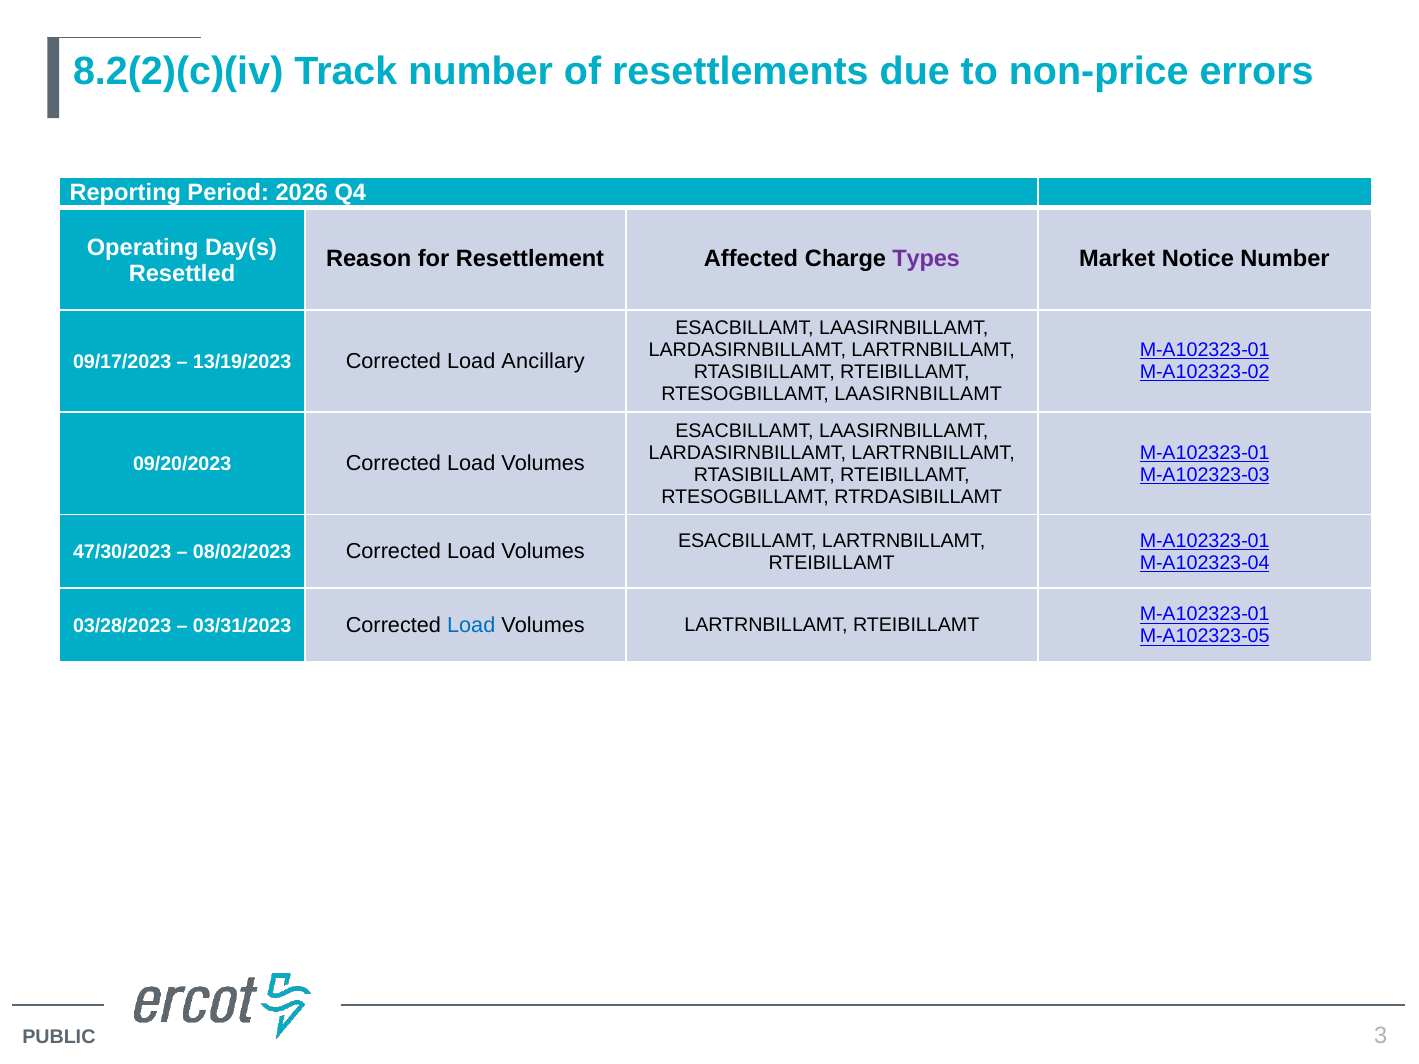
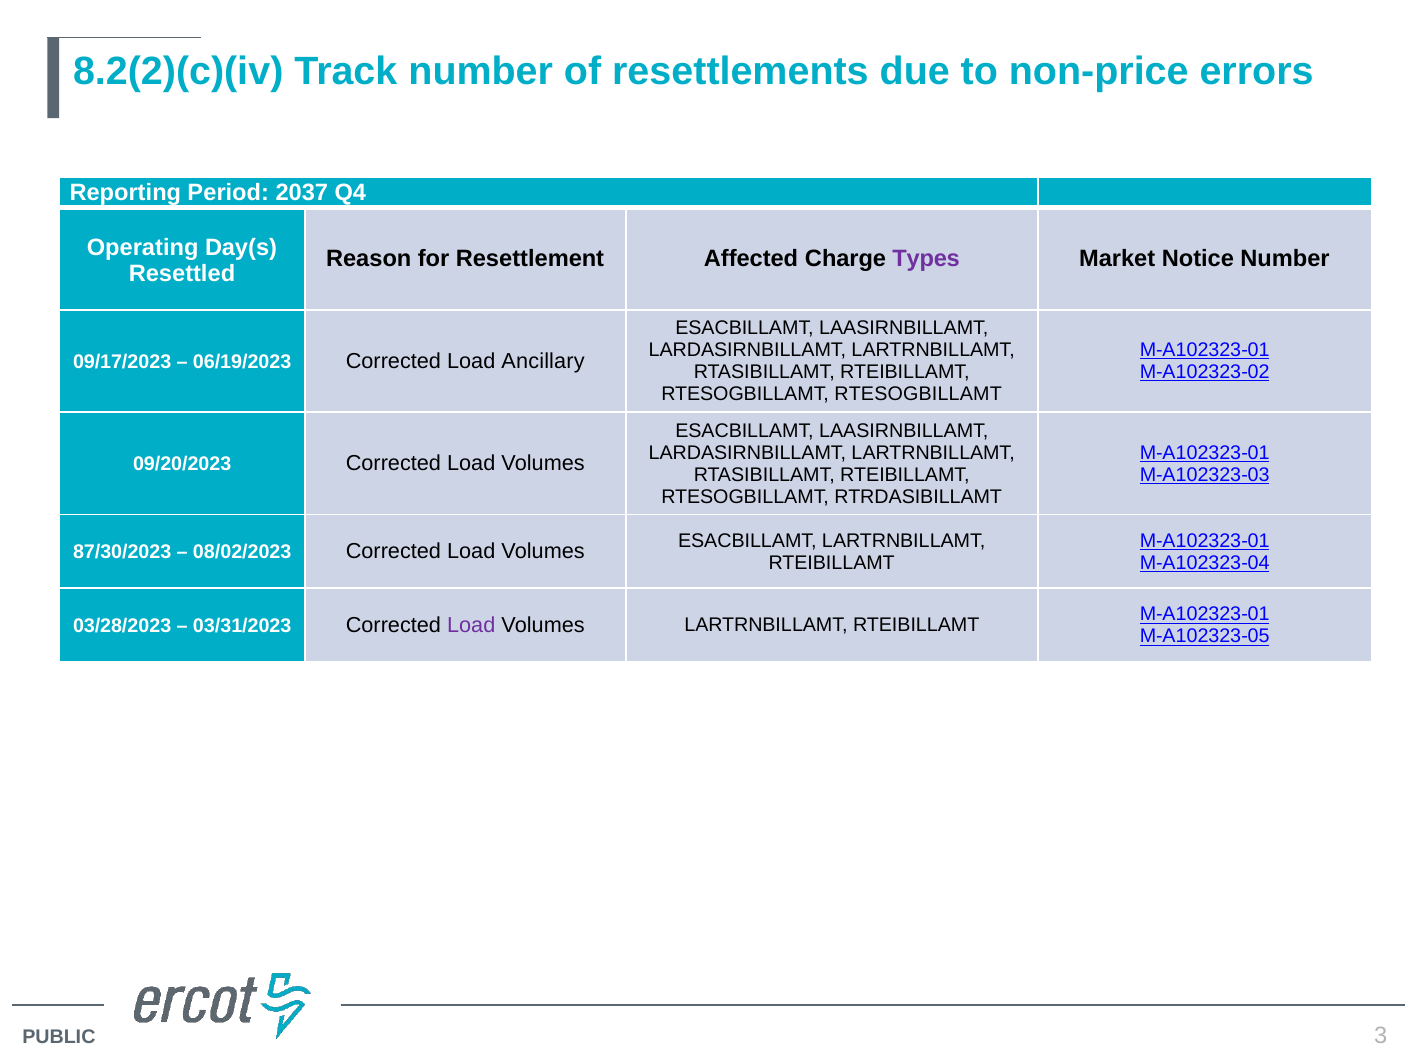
2026: 2026 -> 2037 (302, 193)
13/19/2023: 13/19/2023 -> 06/19/2023 (242, 362)
RTESOGBILLAMT LAASIRNBILLAMT: LAASIRNBILLAMT -> RTESOGBILLAMT (918, 394)
47/30/2023: 47/30/2023 -> 87/30/2023 (122, 552)
Load colour: blue -> purple (471, 626)
